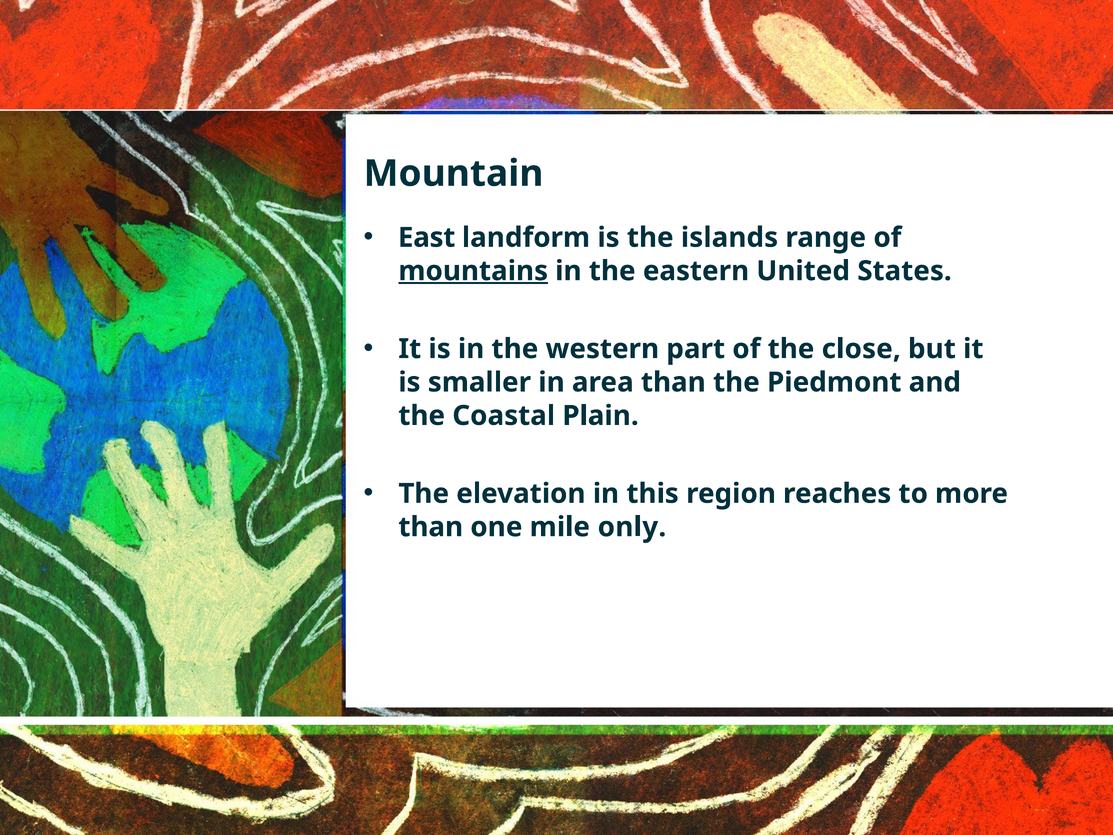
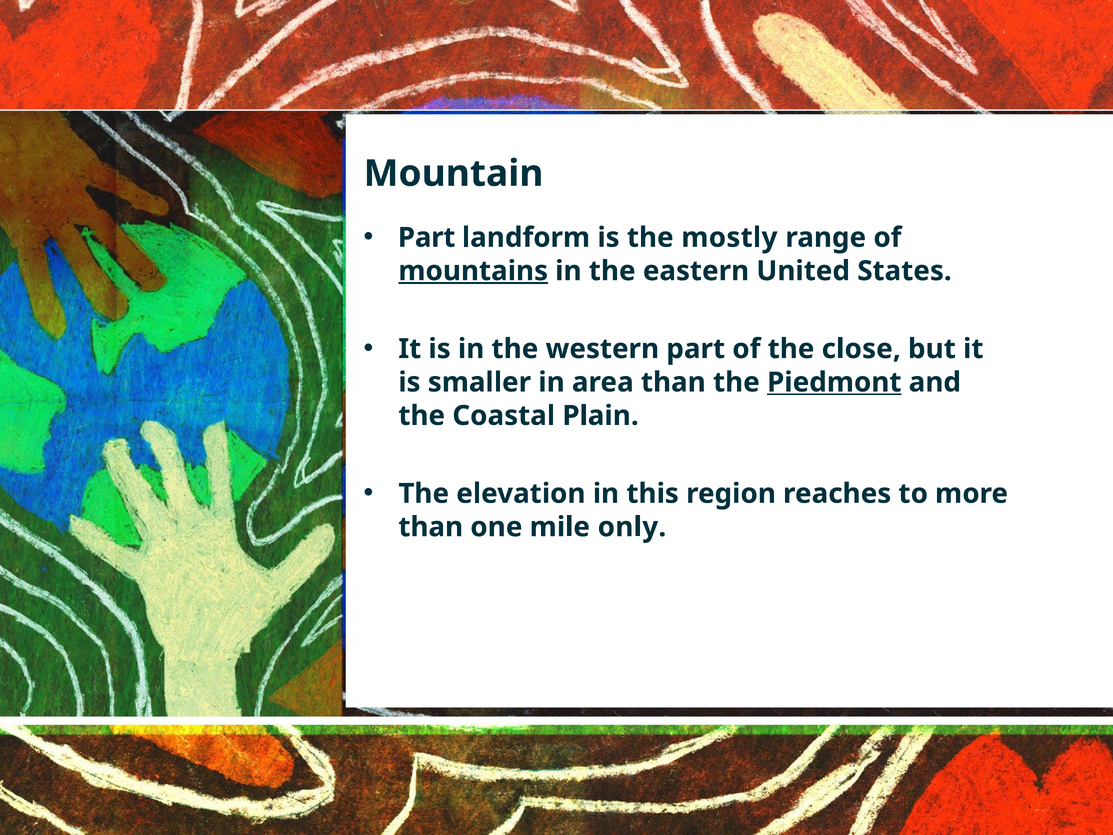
East: East -> Part (427, 238)
islands: islands -> mostly (729, 238)
Piedmont underline: none -> present (834, 382)
